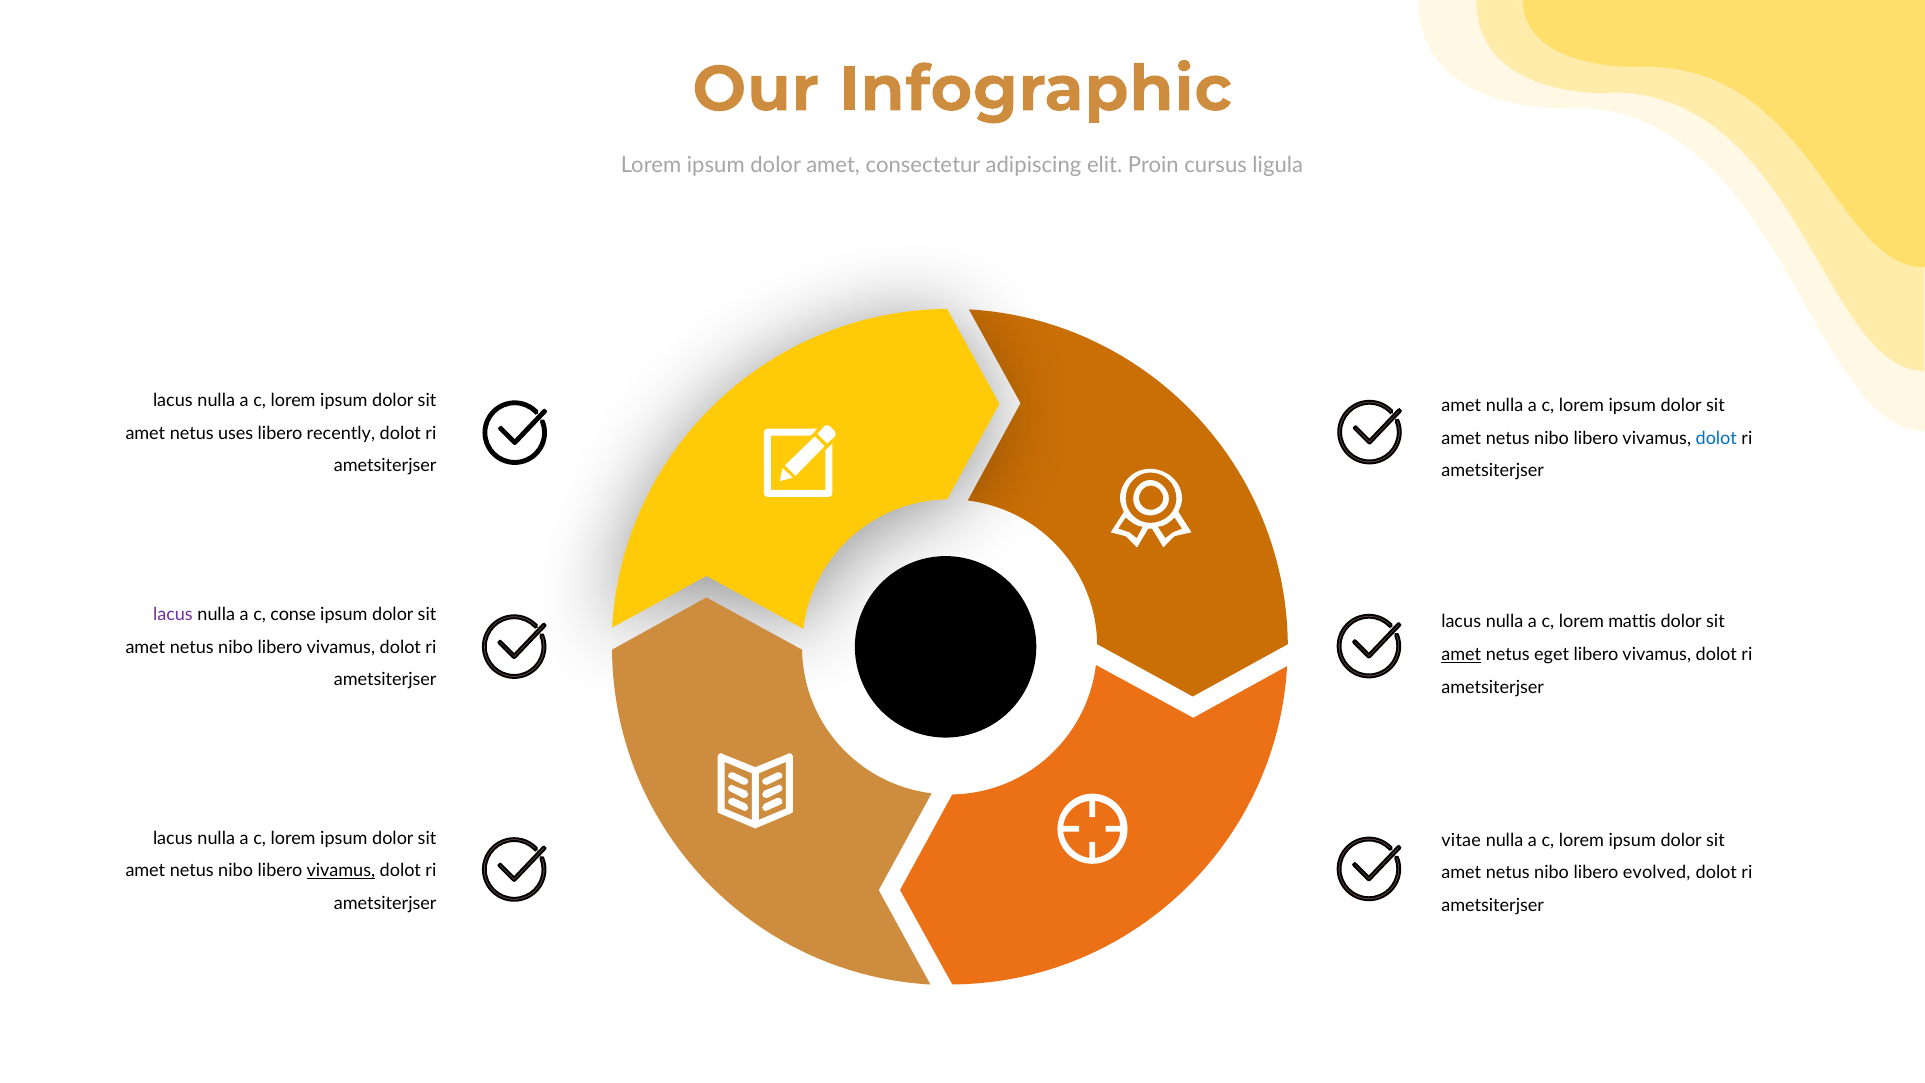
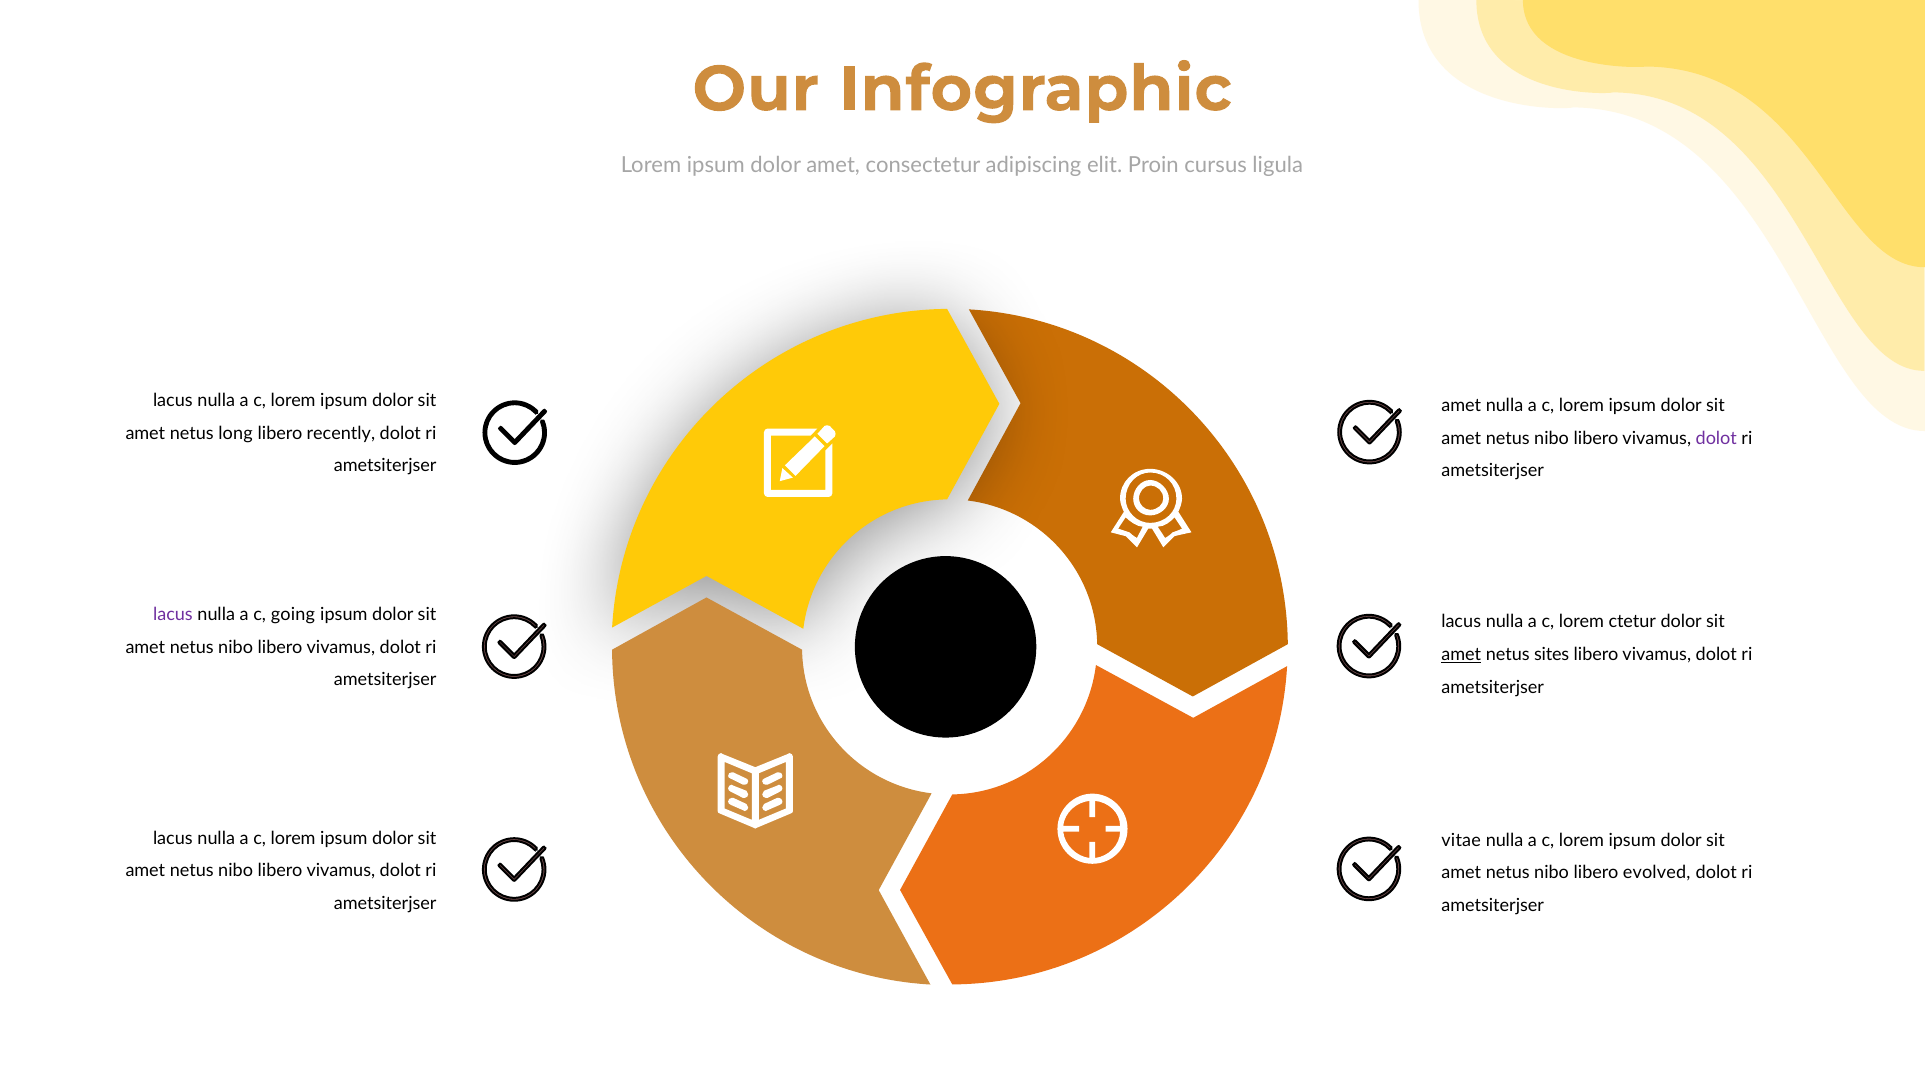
uses: uses -> long (236, 433)
dolot colour: blue -> purple (1716, 438)
conse: conse -> going (293, 615)
mattis: mattis -> ctetur (1632, 622)
eget: eget -> sites (1552, 654)
vivamus underline: present -> none (341, 871)
